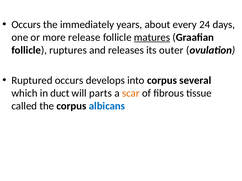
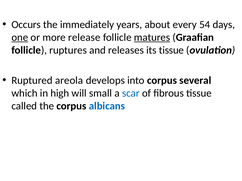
24: 24 -> 54 (205, 25)
one underline: none -> present (20, 37)
its outer: outer -> tissue (171, 50)
Ruptured occurs: occurs -> areola (69, 80)
duct: duct -> high (60, 93)
parts: parts -> small (101, 93)
scar colour: orange -> blue (131, 93)
